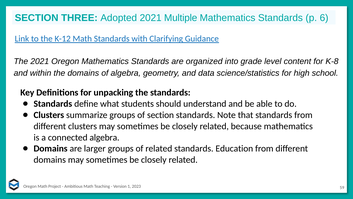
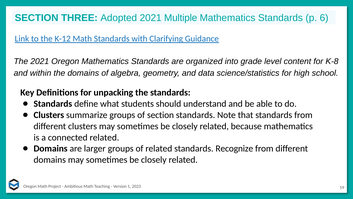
connected algebra: algebra -> related (104, 137)
Education: Education -> Recognize (234, 148)
